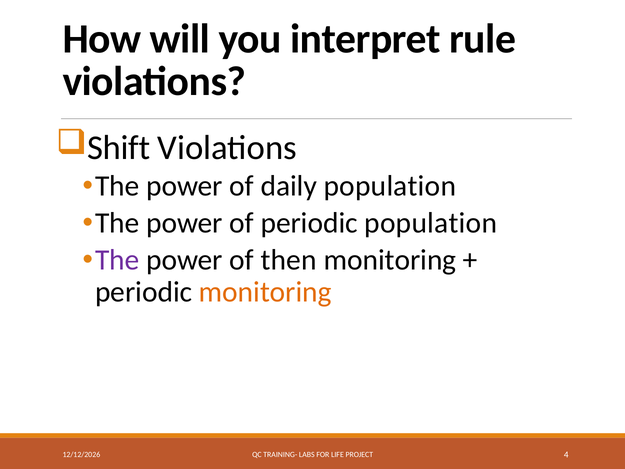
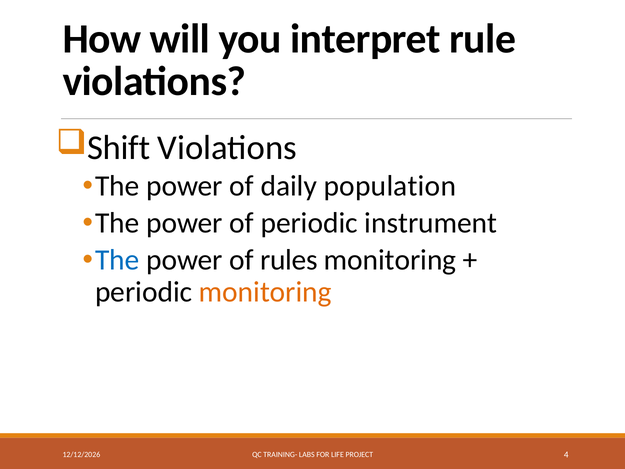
periodic population: population -> instrument (431, 223)
The colour: purple -> blue (117, 260)
then: then -> rules (289, 260)
